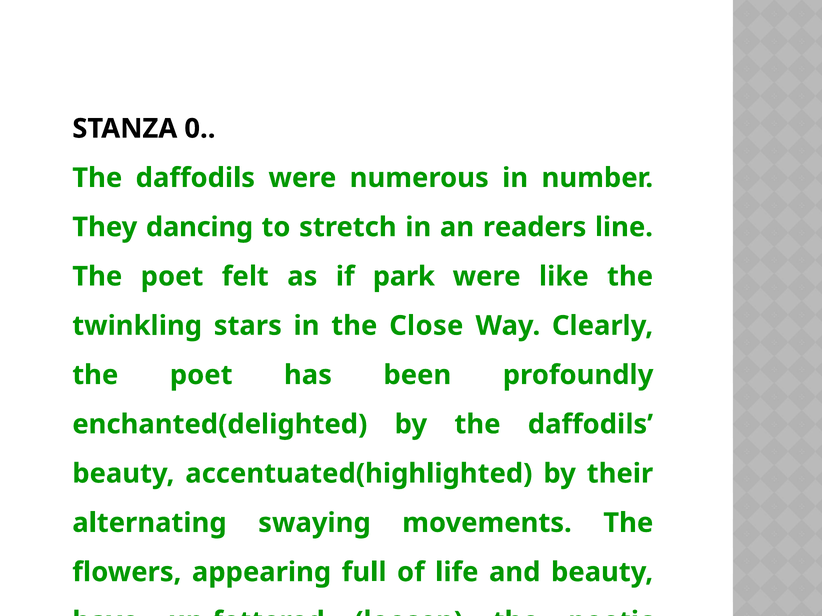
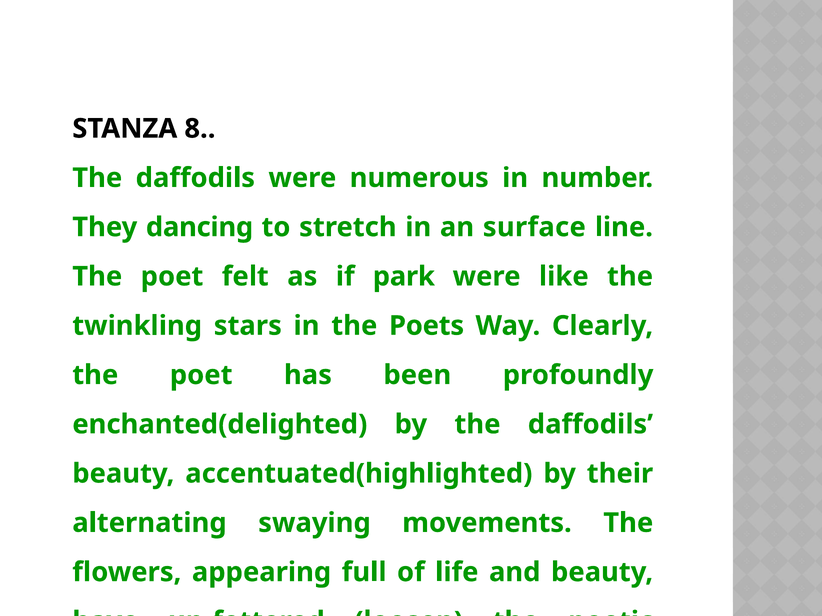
0: 0 -> 8 (200, 129)
readers: readers -> surface (534, 227)
Close: Close -> Poets (427, 326)
